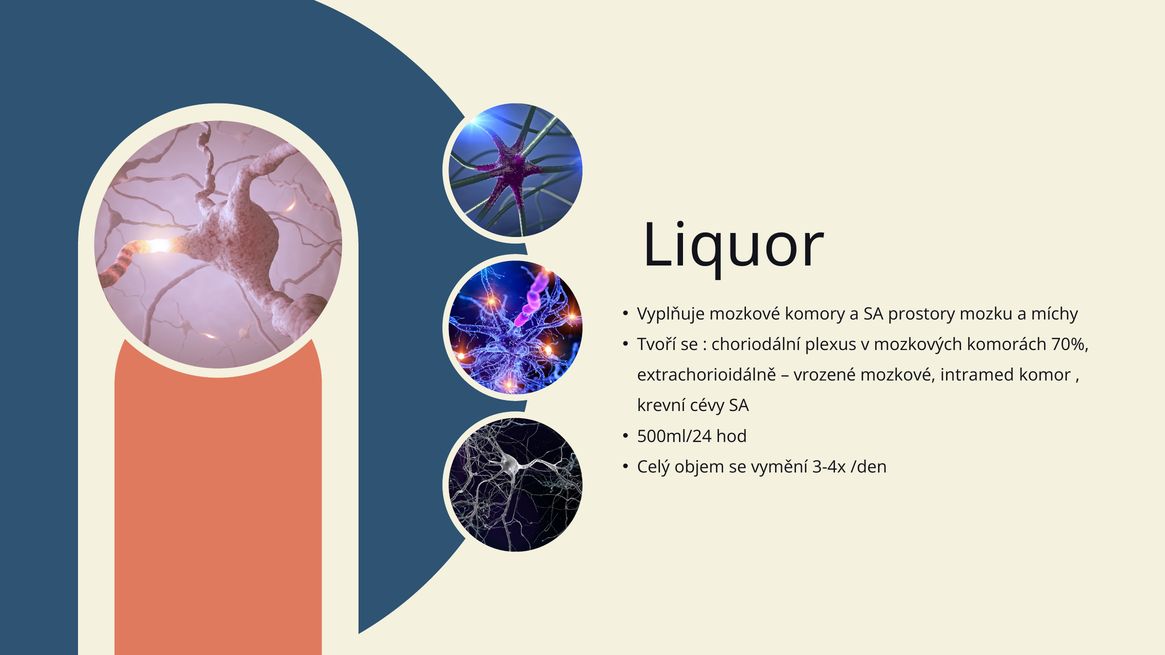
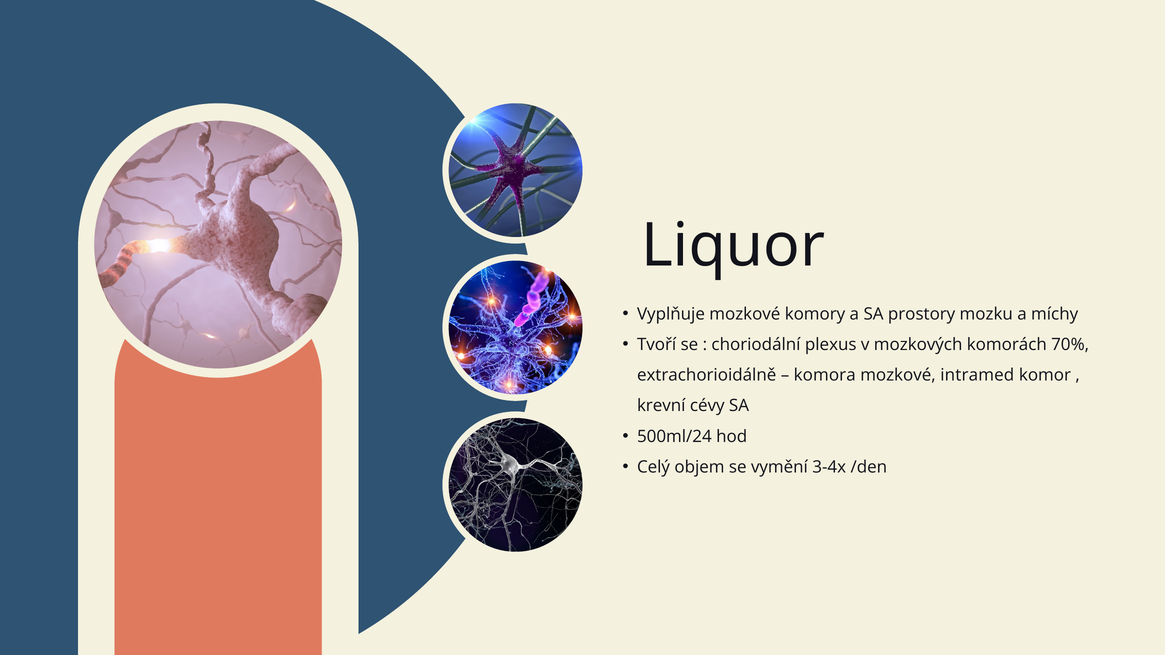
vrozené: vrozené -> komora (825, 375)
